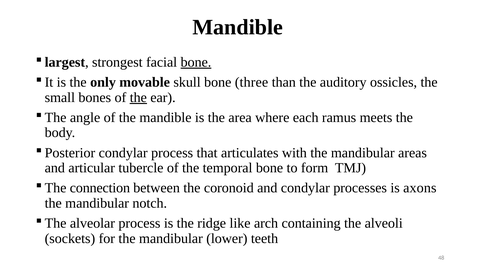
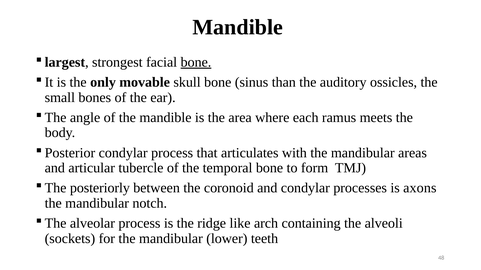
three: three -> sinus (252, 82)
the underline: present -> none (138, 98)
connection: connection -> posteriorly (100, 188)
